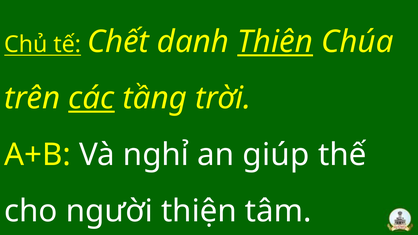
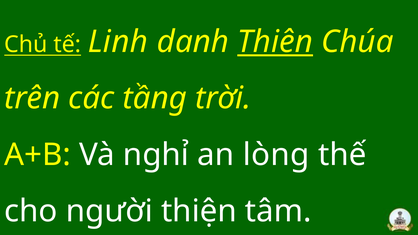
Chết: Chết -> Linh (118, 42)
các underline: present -> none (91, 98)
giúp: giúp -> lòng (276, 155)
